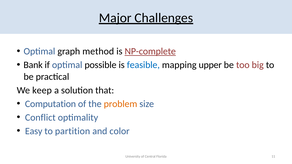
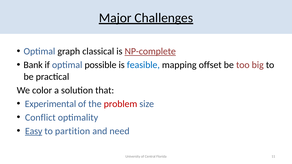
method: method -> classical (98, 51)
upper: upper -> offset (210, 65)
keep: keep -> color (42, 90)
Computation: Computation -> Experimental (50, 104)
problem colour: orange -> red (120, 104)
Easy underline: none -> present (34, 131)
color: color -> need (119, 131)
